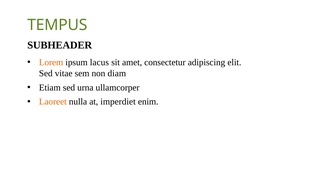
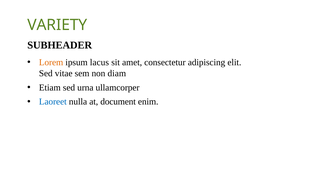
TEMPUS: TEMPUS -> VARIETY (57, 25)
Laoreet colour: orange -> blue (53, 101)
imperdiet: imperdiet -> document (118, 101)
